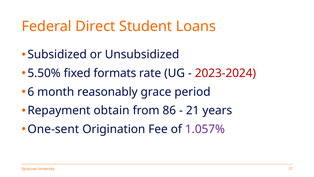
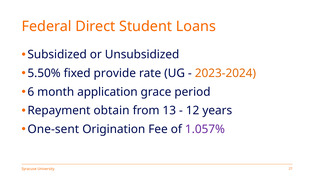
formats: formats -> provide (115, 73)
2023-2024 colour: red -> orange (225, 73)
reasonably: reasonably -> application (107, 92)
86: 86 -> 13 (169, 110)
21: 21 -> 12 (193, 110)
